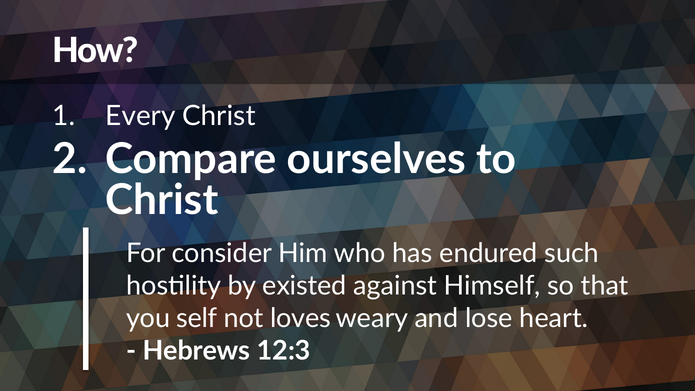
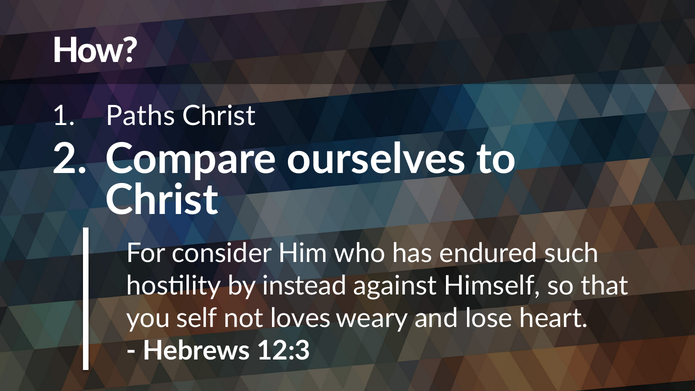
Every: Every -> Paths (140, 116)
existed: existed -> instead (305, 286)
